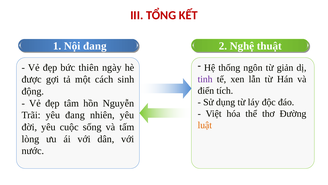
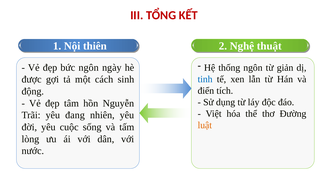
Nội đang: đang -> thiên (95, 46)
bức thiên: thiên -> ngôn (89, 67)
tinh colour: purple -> blue (205, 79)
